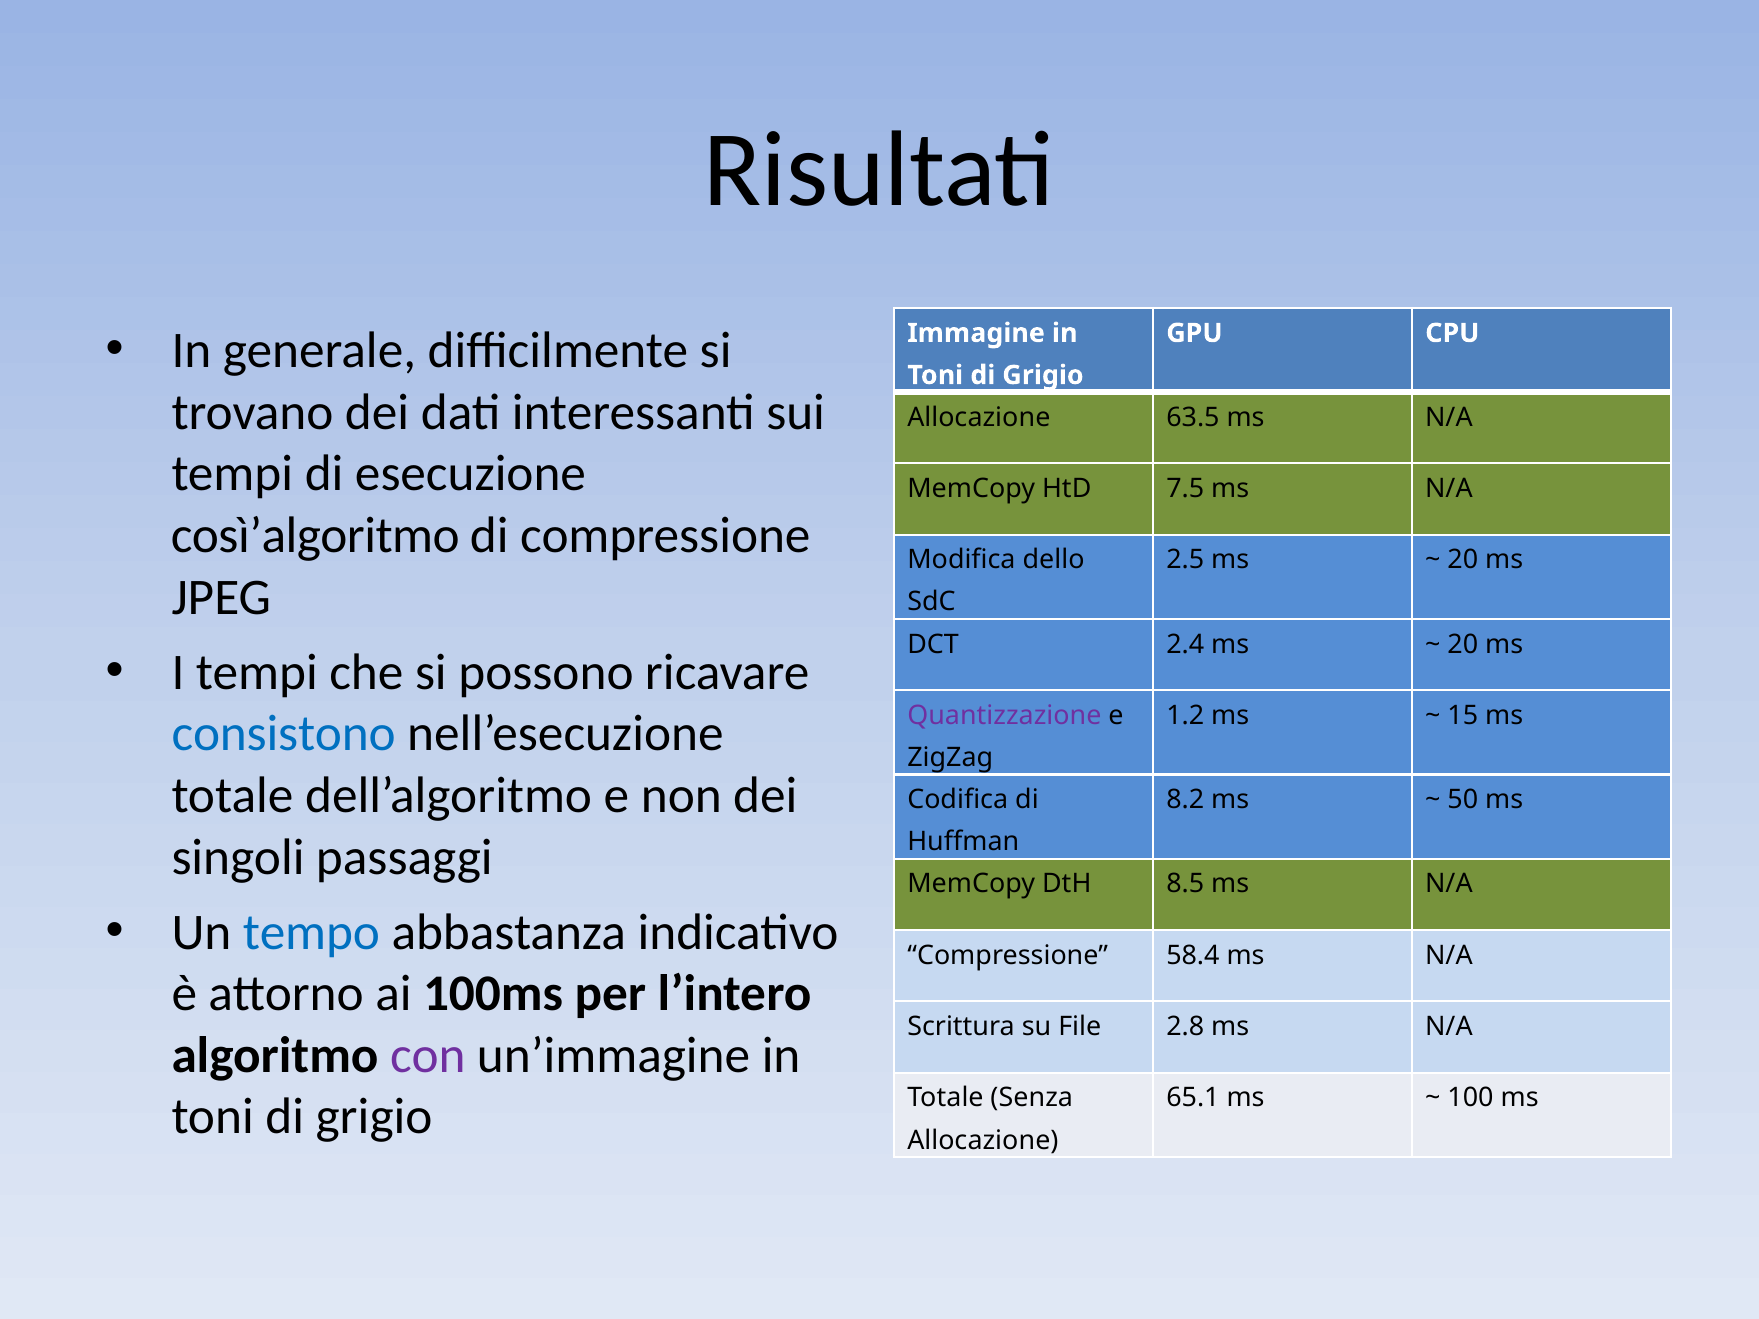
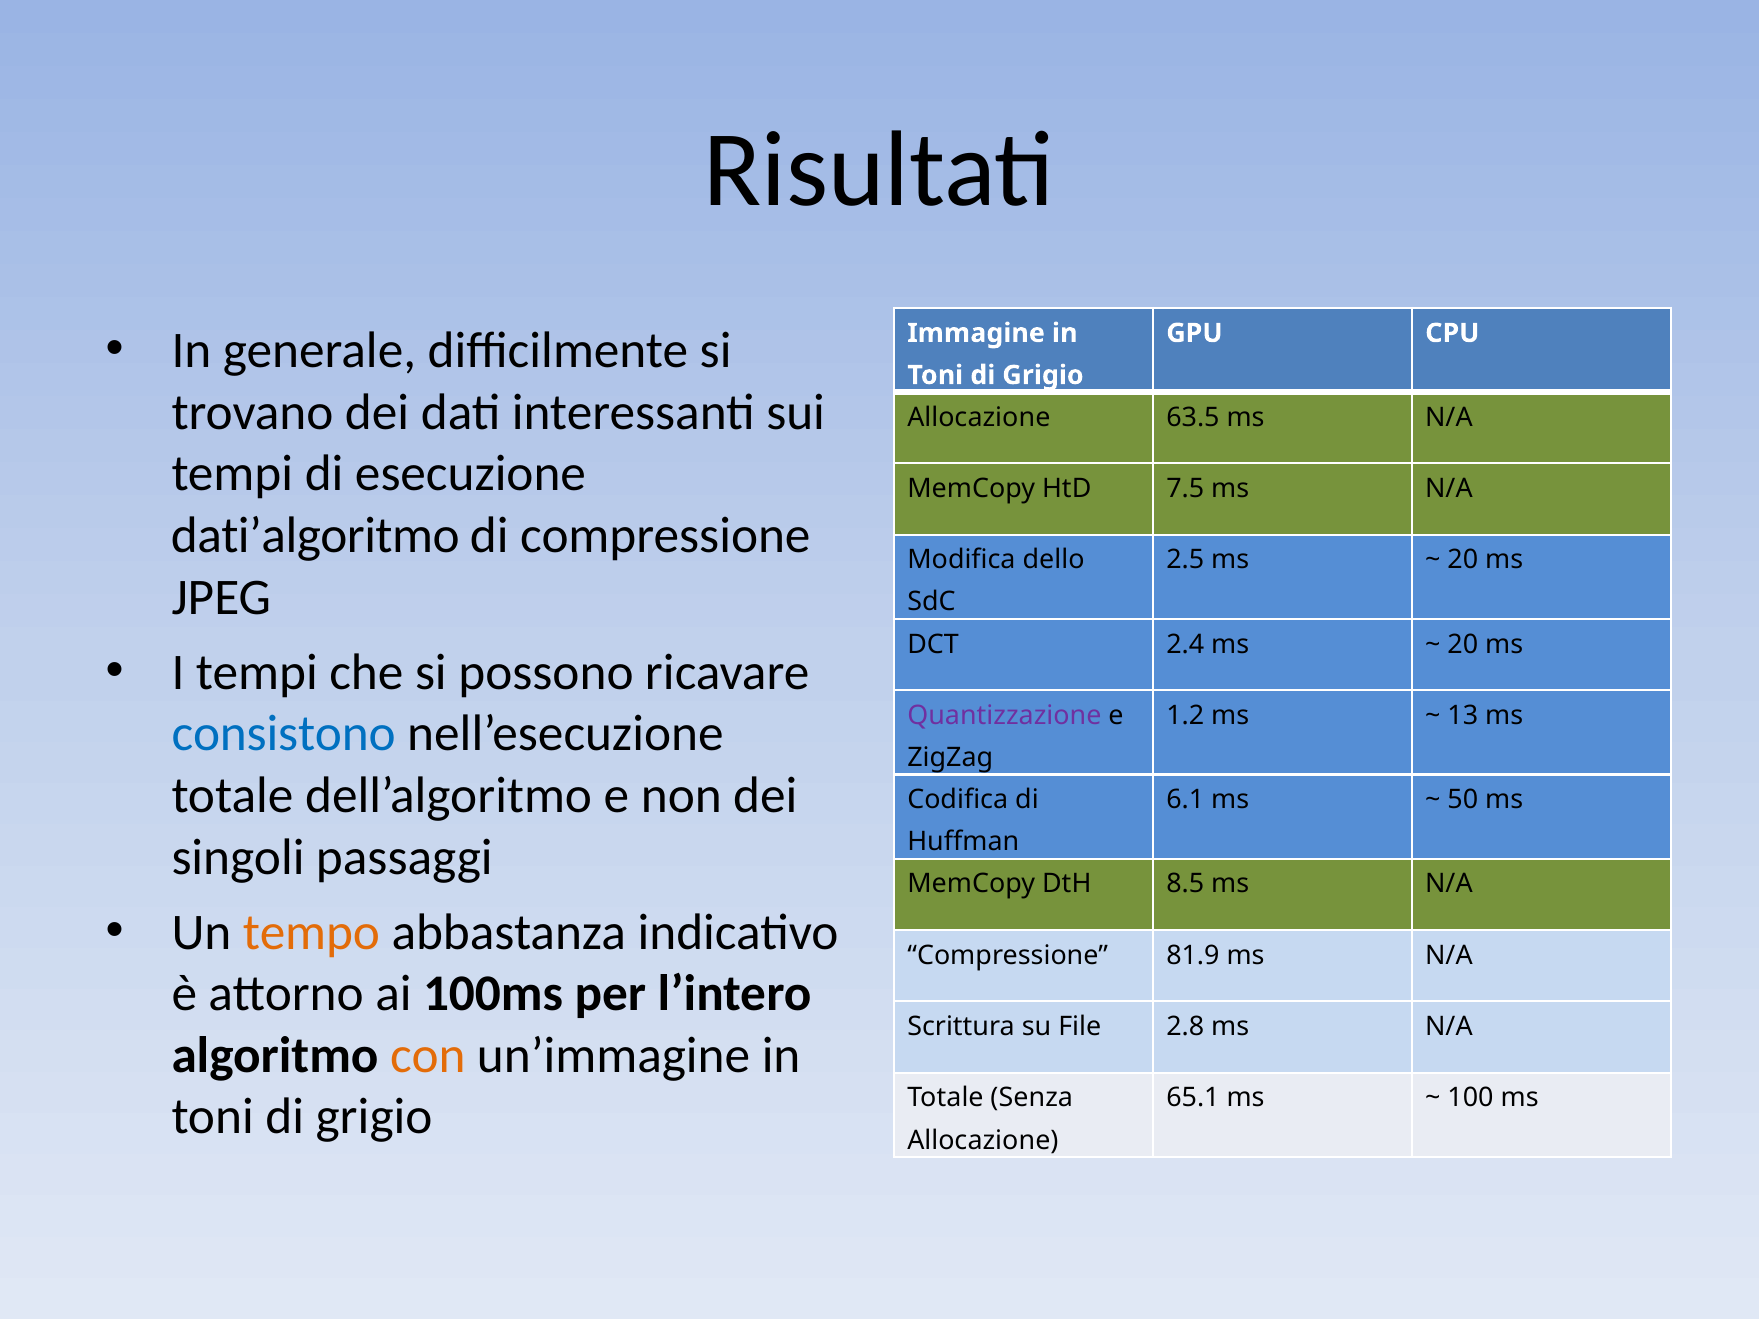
così’algoritmo: così’algoritmo -> dati’algoritmo (315, 536)
15: 15 -> 13 (1463, 716)
8.2: 8.2 -> 6.1 (1185, 800)
tempo colour: blue -> orange (311, 933)
58.4: 58.4 -> 81.9 (1193, 956)
con colour: purple -> orange (428, 1056)
